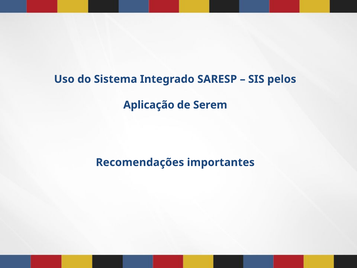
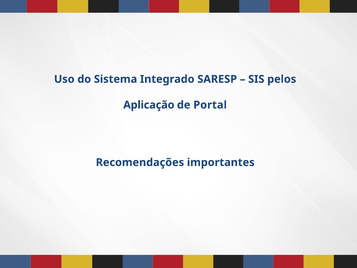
Serem: Serem -> Portal (210, 105)
